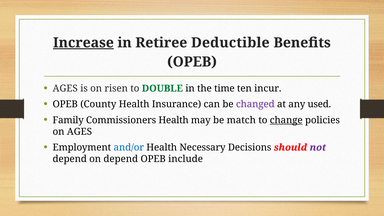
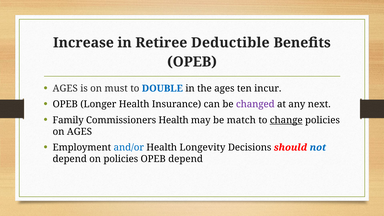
Increase underline: present -> none (83, 43)
risen: risen -> must (116, 88)
DOUBLE colour: green -> blue (162, 88)
the time: time -> ages (224, 88)
County: County -> Longer (98, 104)
used: used -> next (319, 104)
Necessary: Necessary -> Longevity (202, 147)
not colour: purple -> blue (318, 147)
on depend: depend -> policies (121, 159)
OPEB include: include -> depend (186, 159)
